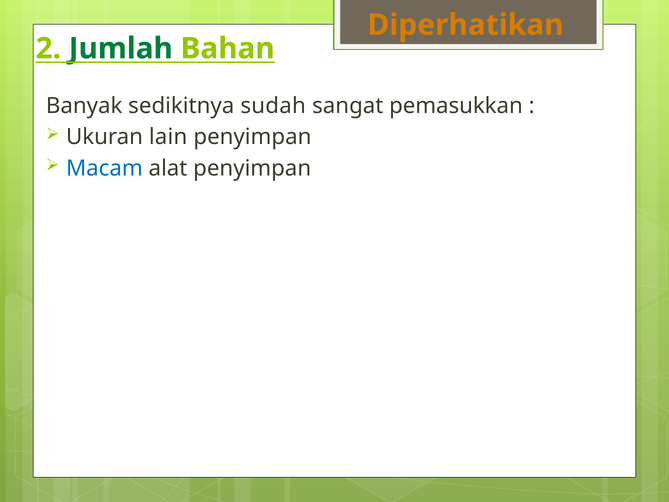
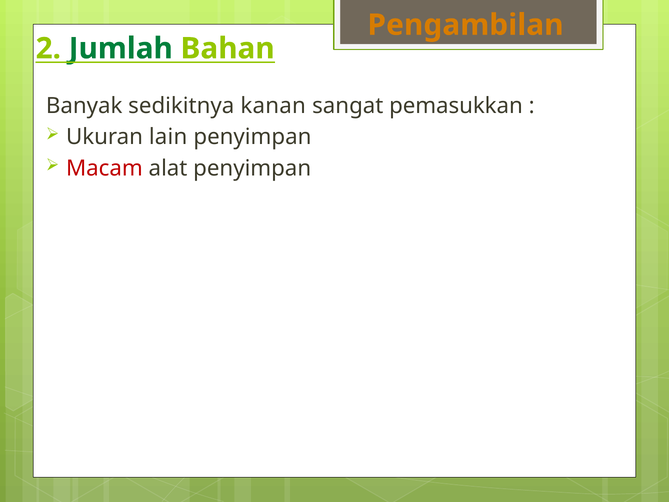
Diperhatikan: Diperhatikan -> Pengambilan (466, 25)
sudah: sudah -> kanan (273, 106)
Macam colour: blue -> red (104, 168)
